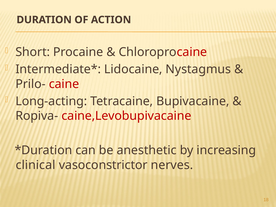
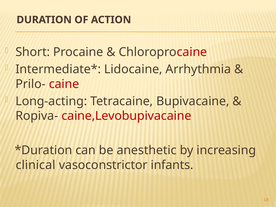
Nystagmus: Nystagmus -> Arrhythmia (198, 69)
nerves: nerves -> infants (172, 165)
